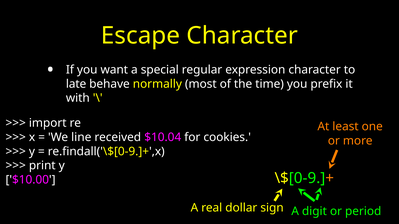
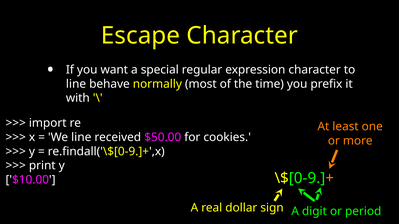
late: late -> line (76, 84)
$10.04: $10.04 -> $50.00 (163, 137)
